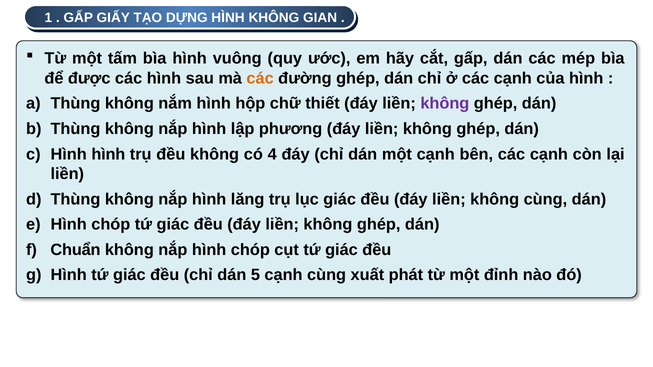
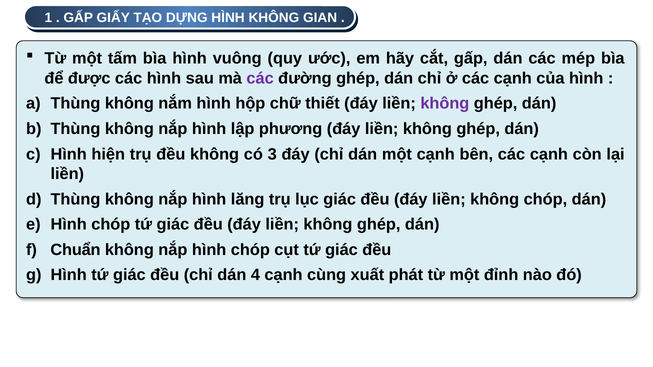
các colour: orange -> purple (260, 78)
Hình hình: hình -> hiện (108, 154)
4: 4 -> 3 (272, 154)
không cùng: cùng -> chóp (545, 199)
5: 5 -> 4 (255, 275)
